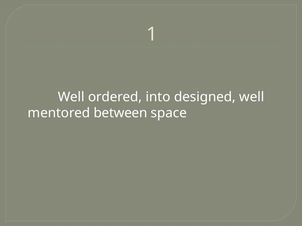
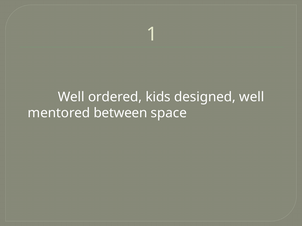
into: into -> kids (158, 97)
